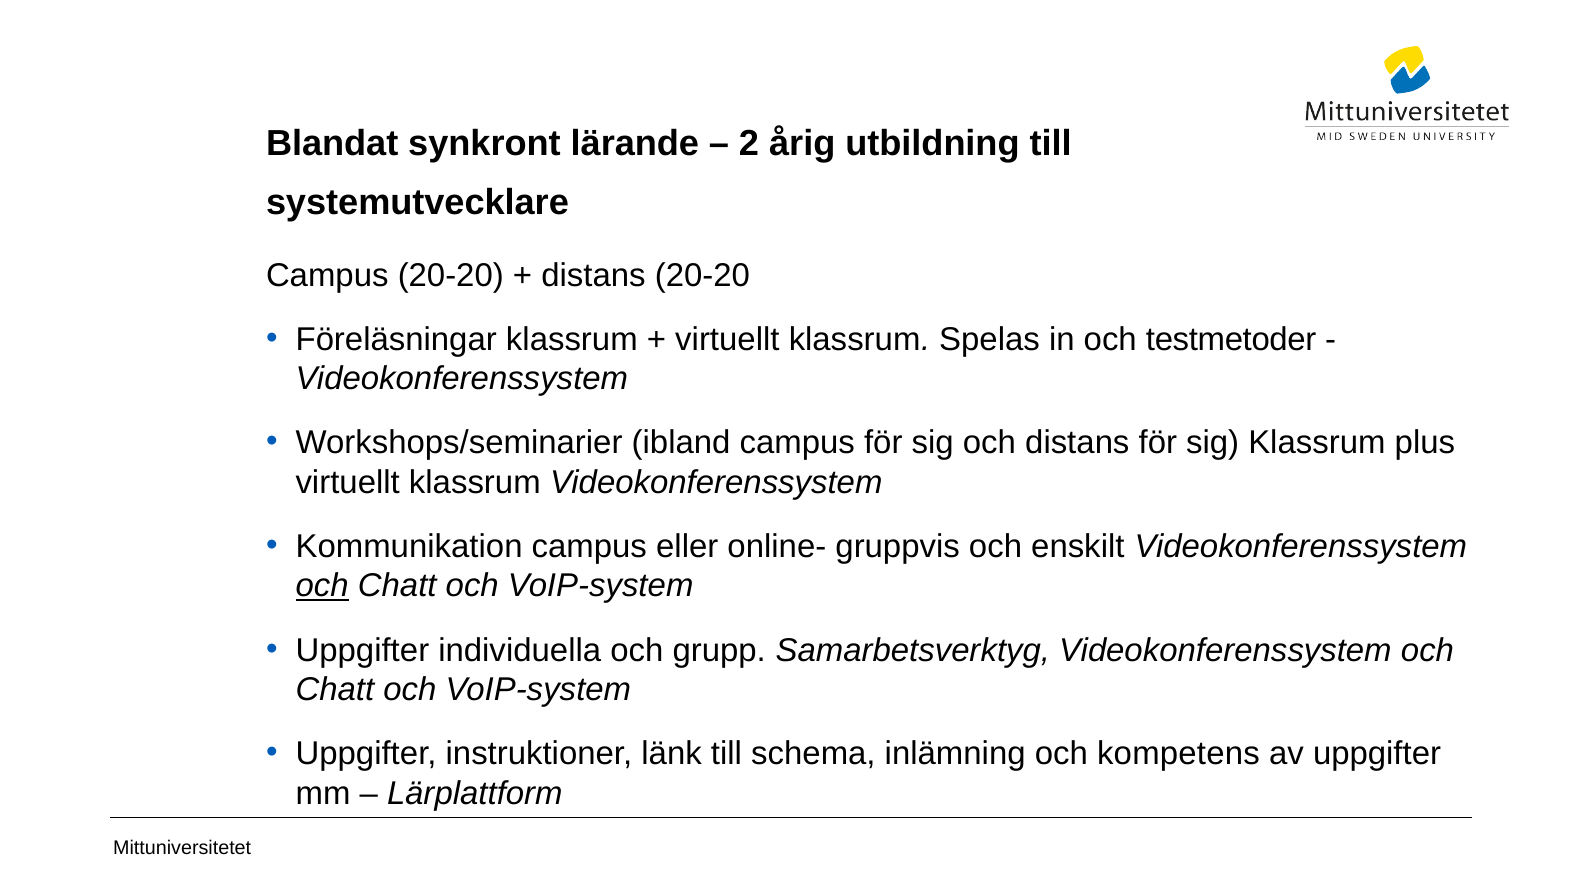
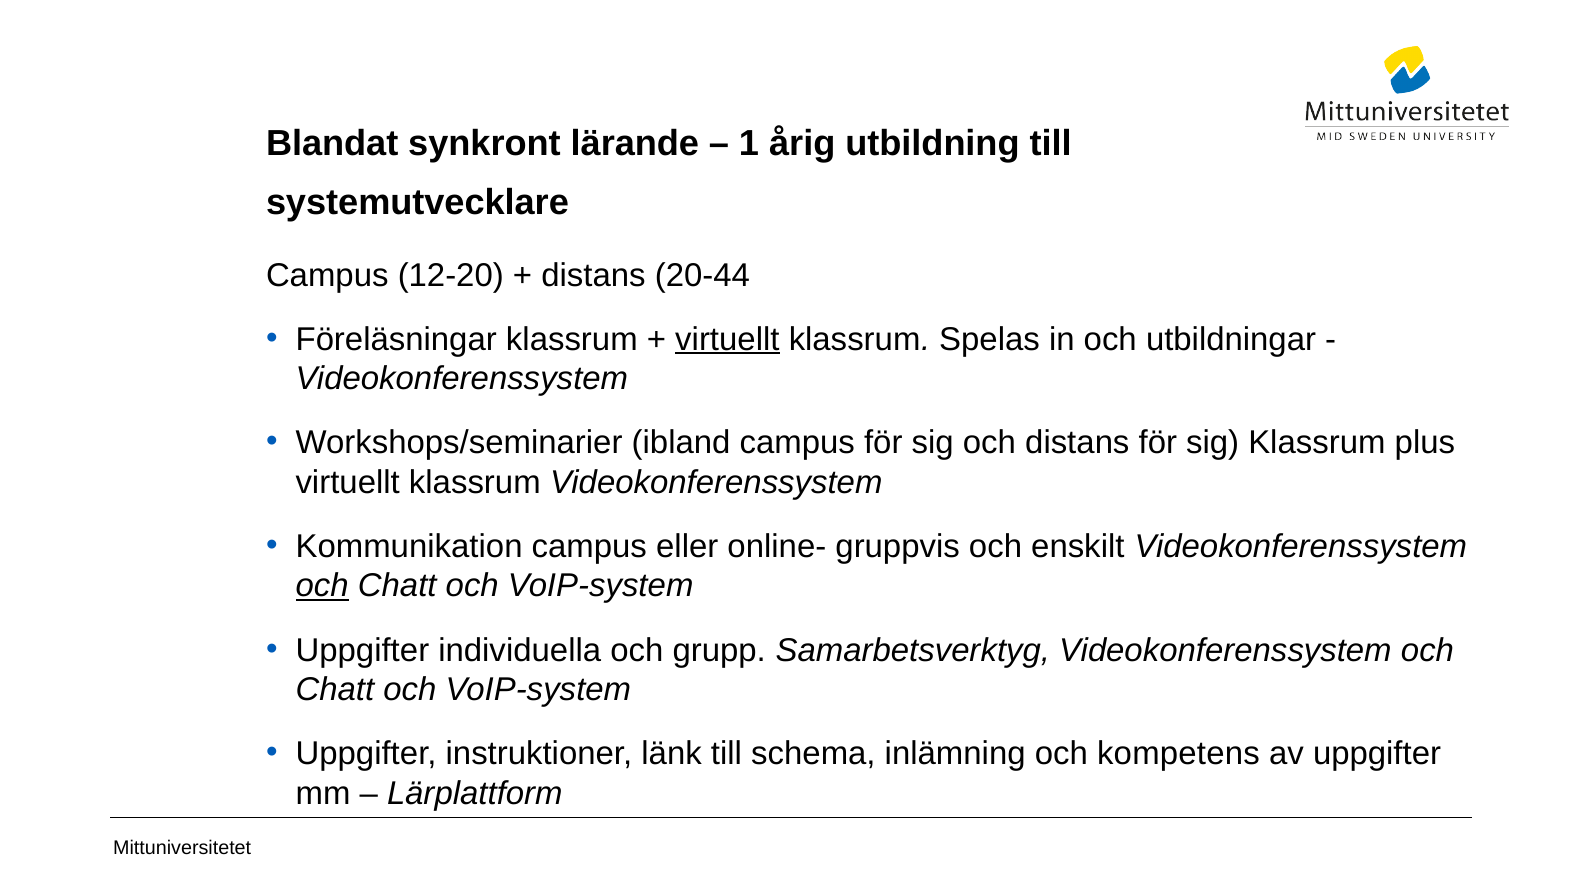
2: 2 -> 1 (749, 143)
Campus 20-20: 20-20 -> 12-20 (451, 275)
distans 20-20: 20-20 -> 20-44 (702, 275)
virtuellt underline: none -> present (727, 339)
testmetoder: testmetoder -> utbildningar (1231, 339)
